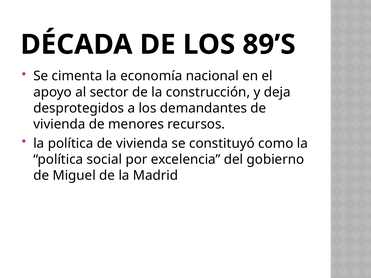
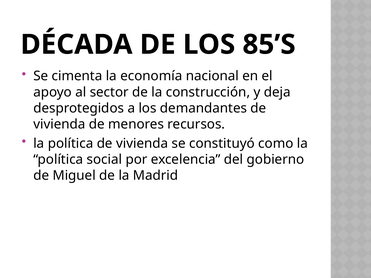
89’S: 89’S -> 85’S (269, 45)
